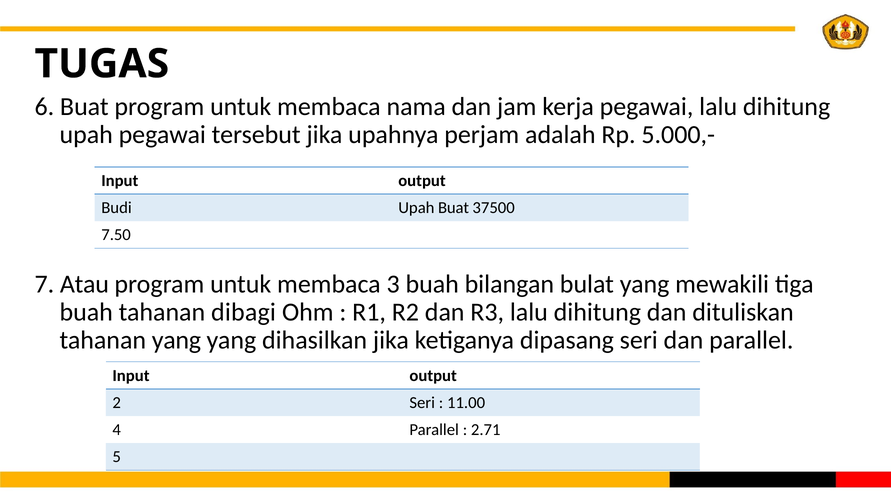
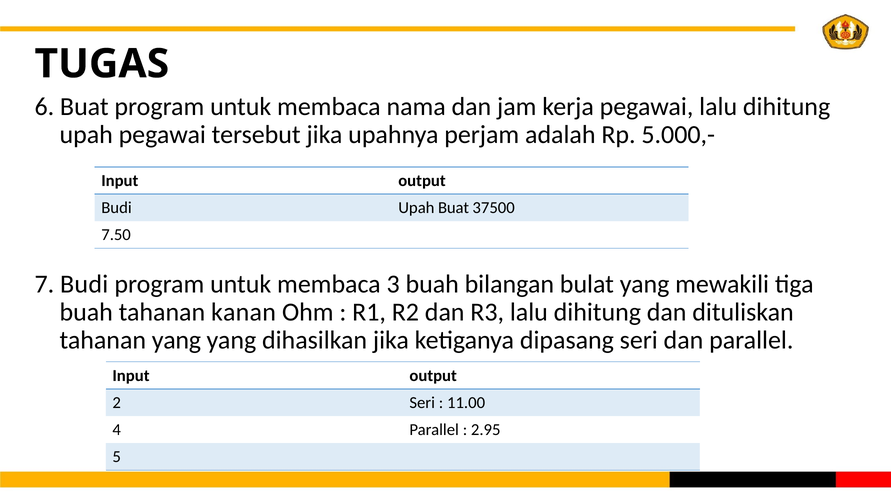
7 Atau: Atau -> Budi (84, 284)
dibagi: dibagi -> kanan (243, 312)
2.71: 2.71 -> 2.95 (486, 430)
